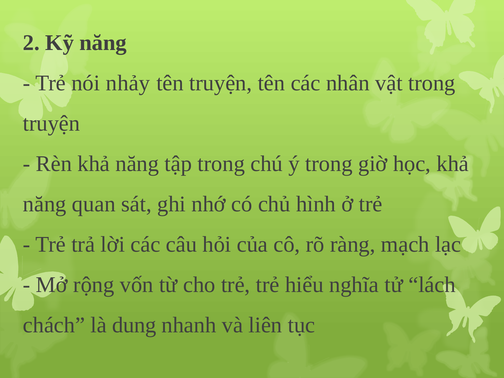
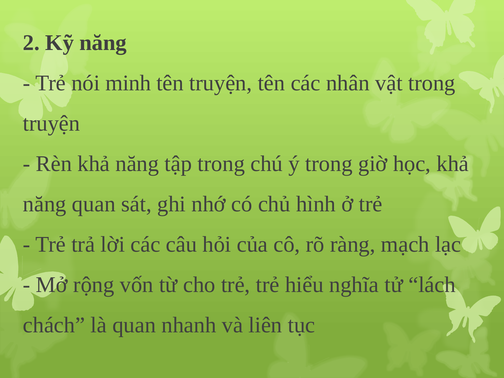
nhảy: nhảy -> minh (128, 83)
là dung: dung -> quan (134, 325)
